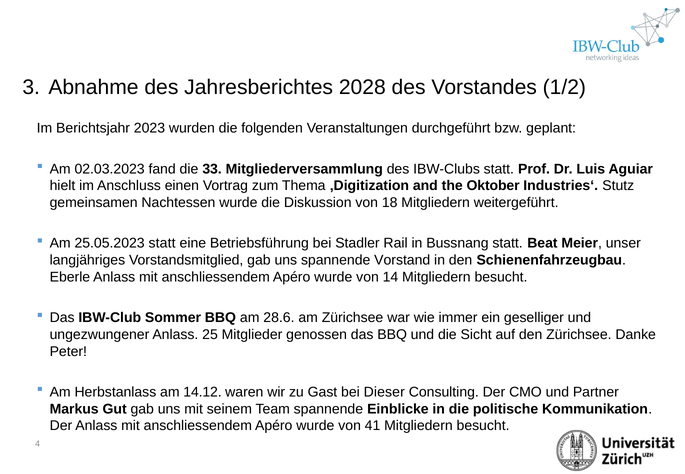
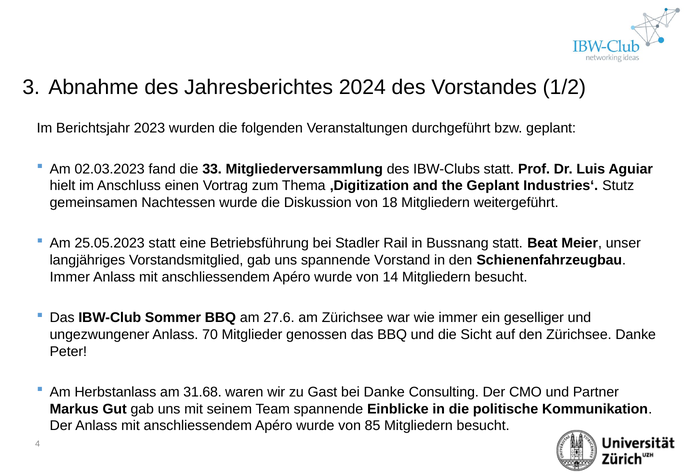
2028: 2028 -> 2024 (362, 87)
the Oktober: Oktober -> Geplant (493, 186)
Eberle: Eberle -> Immer (70, 277)
28.6: 28.6 -> 27.6 (279, 318)
25: 25 -> 70 (210, 335)
14.12: 14.12 -> 31.68 (202, 392)
bei Dieser: Dieser -> Danke (384, 392)
41: 41 -> 85 (373, 426)
